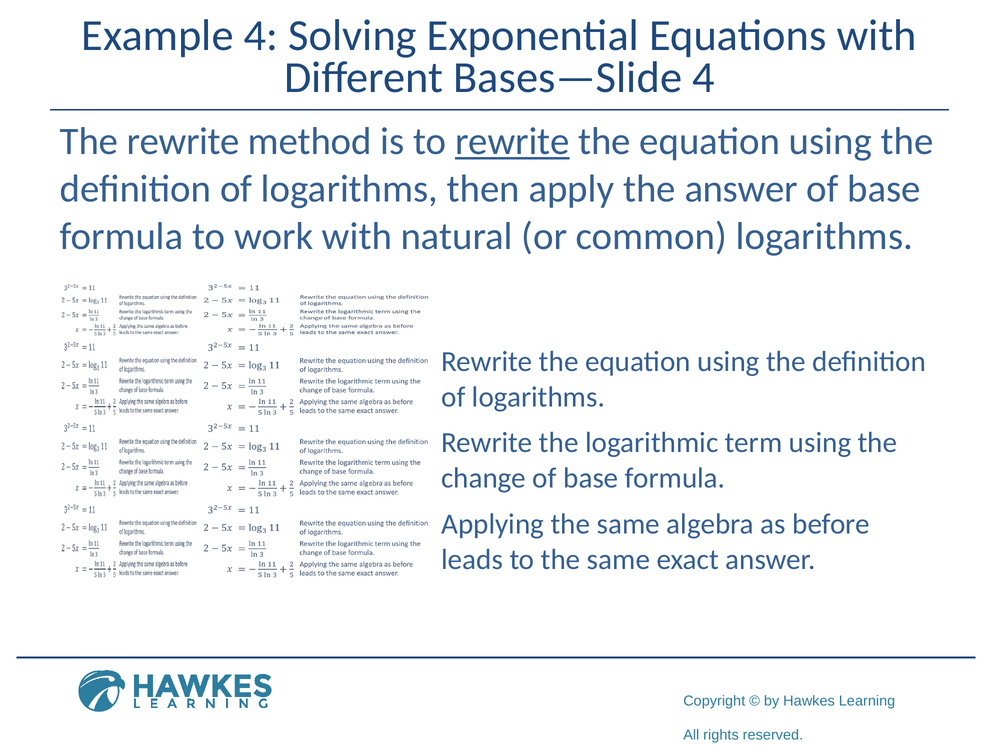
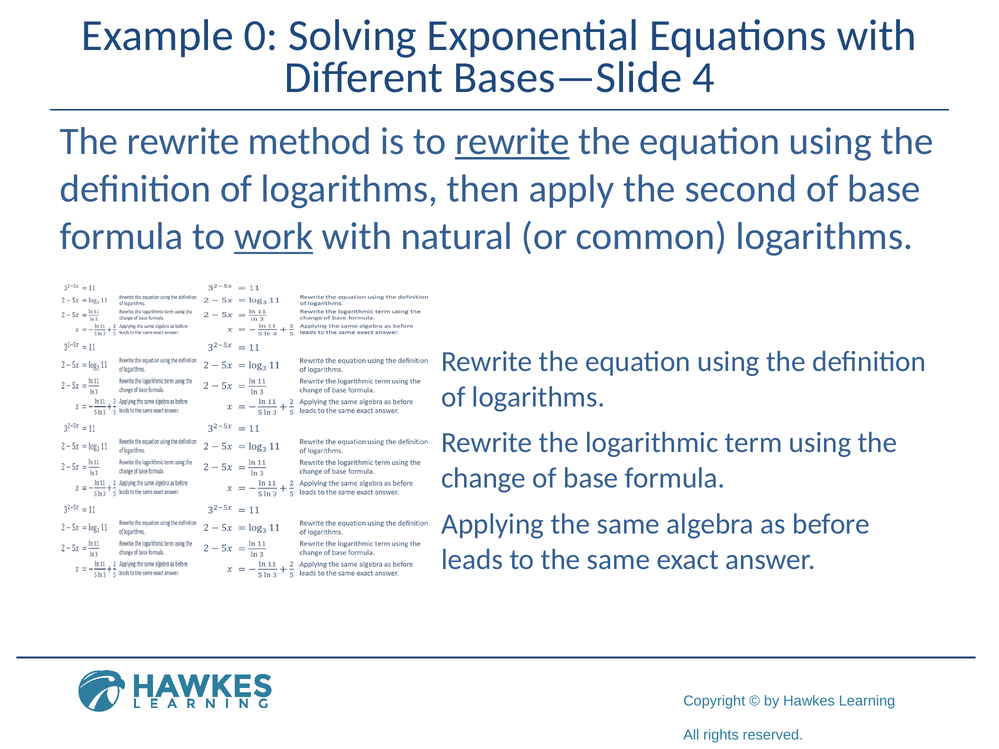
Example 4: 4 -> 0 (261, 36)
the answer: answer -> second (741, 189)
work underline: none -> present (274, 236)
